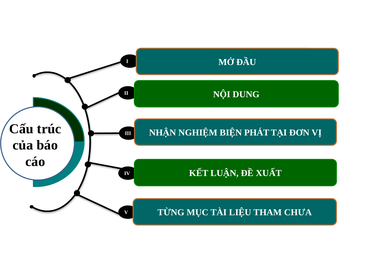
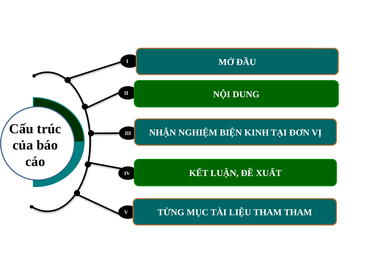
PHÁT: PHÁT -> KINH (257, 133)
THAM CHƯA: CHƯA -> THAM (298, 213)
